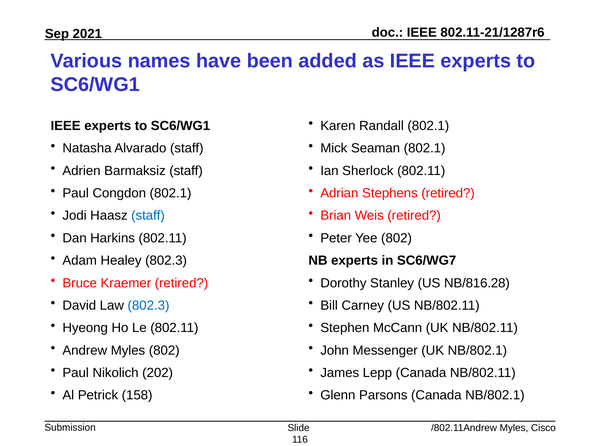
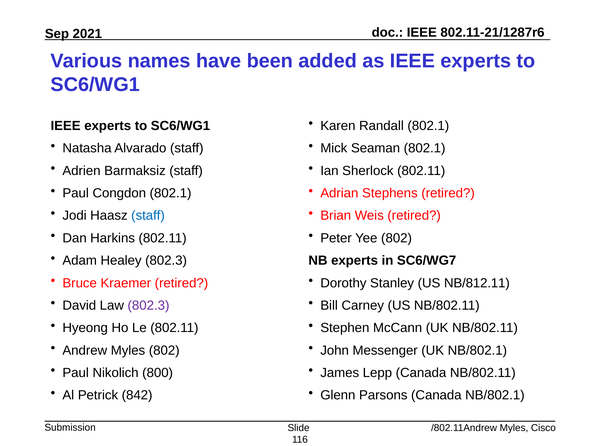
NB/816.28: NB/816.28 -> NB/812.11 (477, 283)
802.3 colour: blue -> purple (149, 306)
202: 202 -> 800 (158, 373)
158: 158 -> 842 (137, 395)
